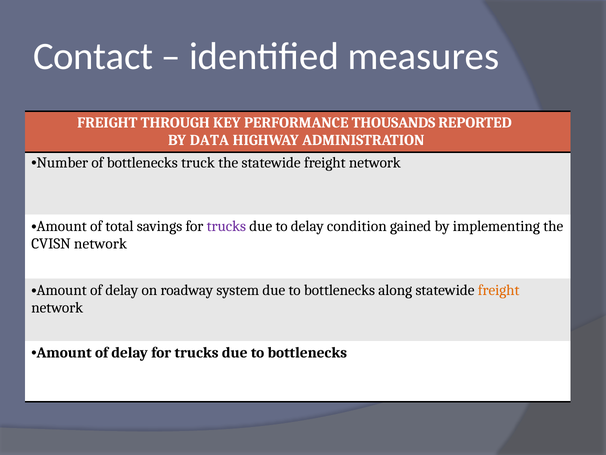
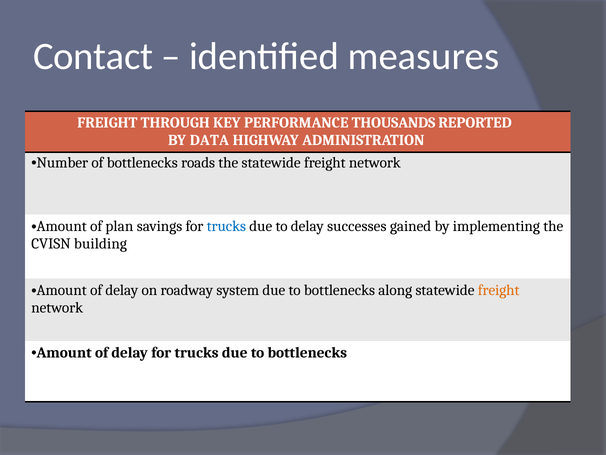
truck: truck -> roads (198, 163)
total: total -> plan (119, 226)
trucks colour: purple -> blue (226, 226)
condition: condition -> successes (357, 226)
CVISN network: network -> building (100, 244)
